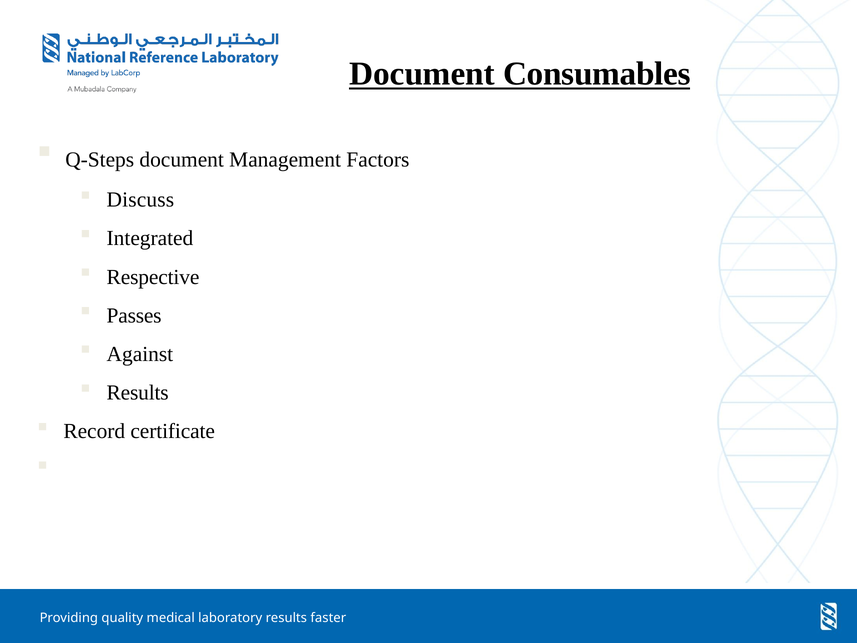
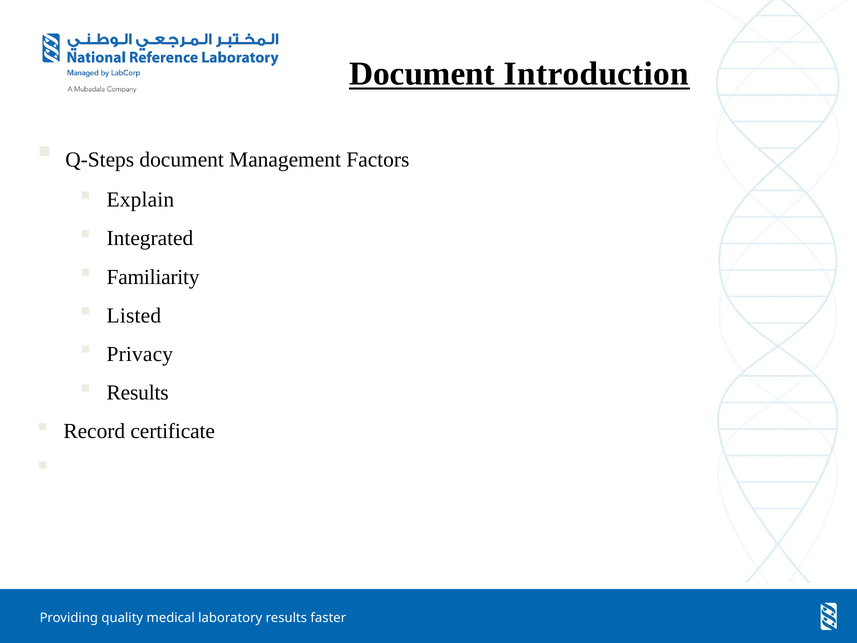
Consumables: Consumables -> Introduction (596, 74)
Discuss: Discuss -> Explain (140, 200)
Respective: Respective -> Familiarity (153, 277)
Passes: Passes -> Listed (134, 315)
Against: Against -> Privacy (140, 354)
